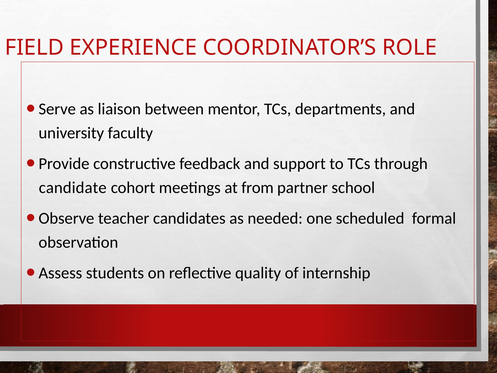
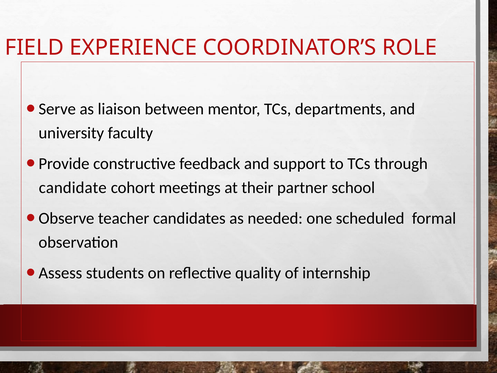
from: from -> their (257, 188)
